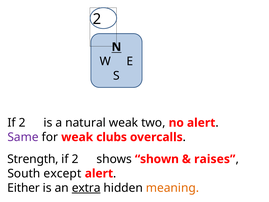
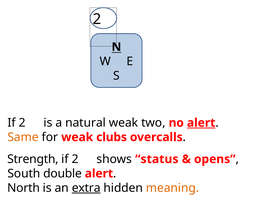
alert underline: none -> present (201, 123)
Same colour: purple -> orange (23, 137)
shown: shown -> status (157, 159)
raises: raises -> opens (215, 159)
except: except -> double (63, 173)
Either: Either -> North (24, 188)
